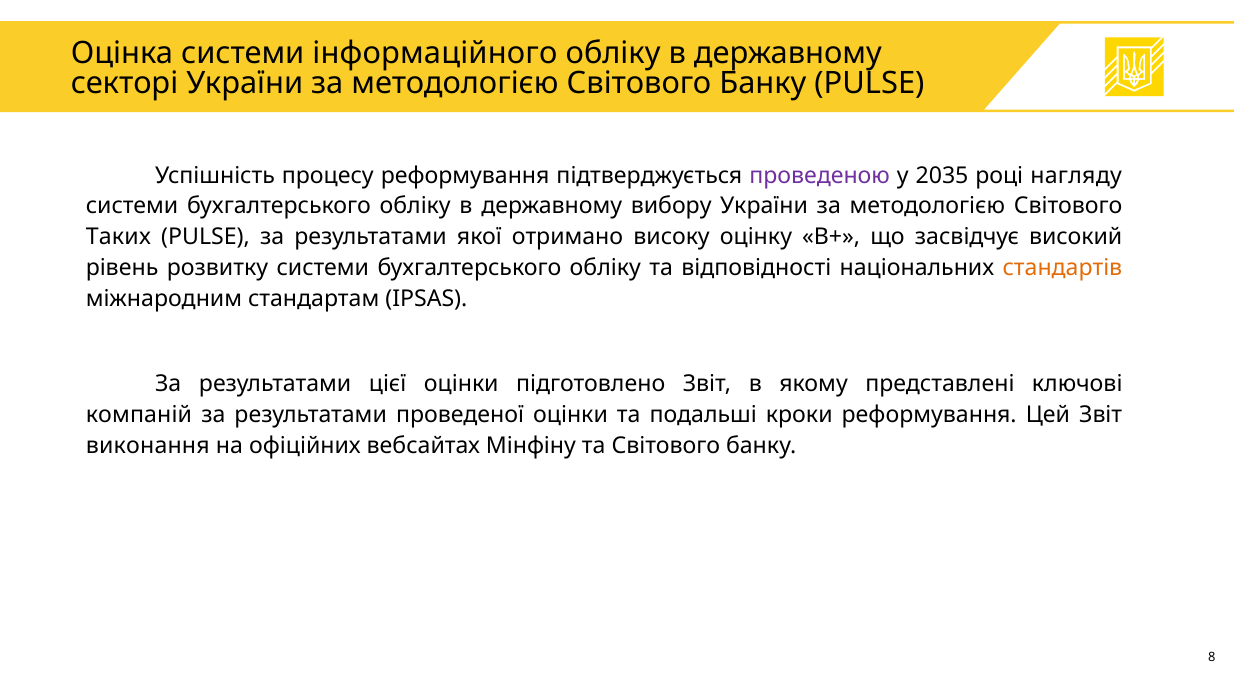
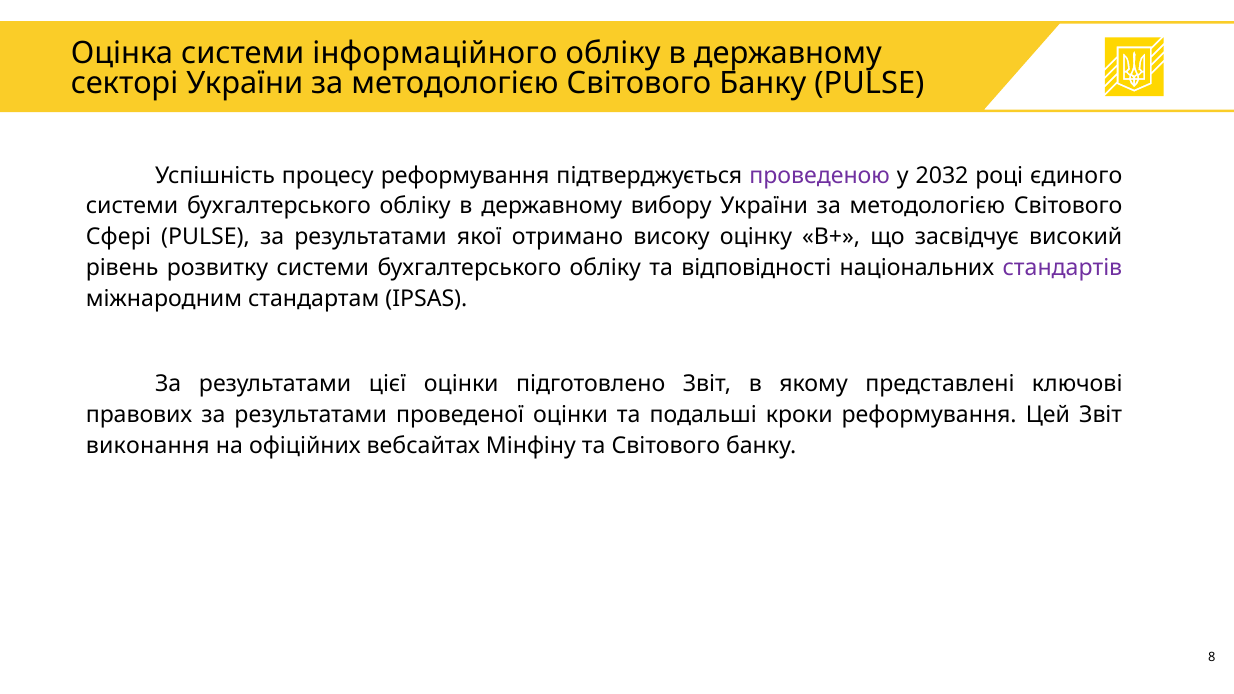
2035: 2035 -> 2032 (942, 175)
нагляду: нагляду -> єдиного (1076, 175)
Таких: Таких -> Сфері (118, 237)
стандартів colour: orange -> purple (1062, 268)
компаній: компаній -> правових (139, 415)
